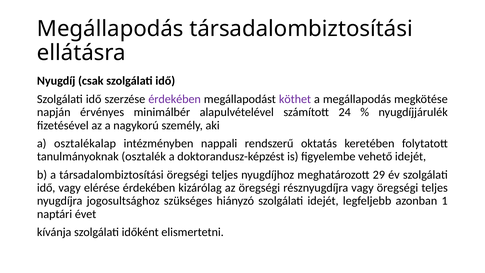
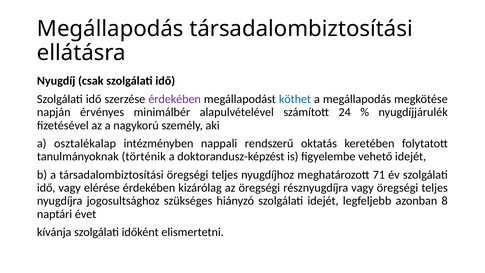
köthet colour: purple -> blue (295, 99)
osztalék: osztalék -> történik (144, 156)
29: 29 -> 71 (379, 175)
1: 1 -> 8 (445, 201)
